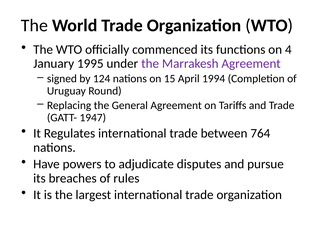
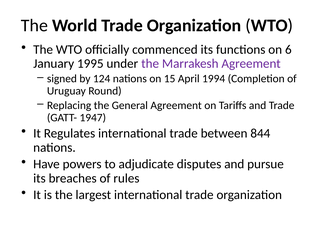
4: 4 -> 6 (288, 50)
764: 764 -> 844 (260, 134)
